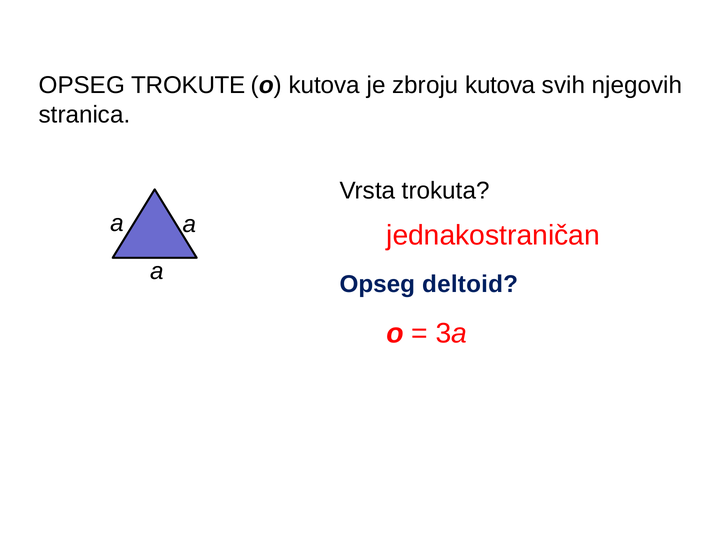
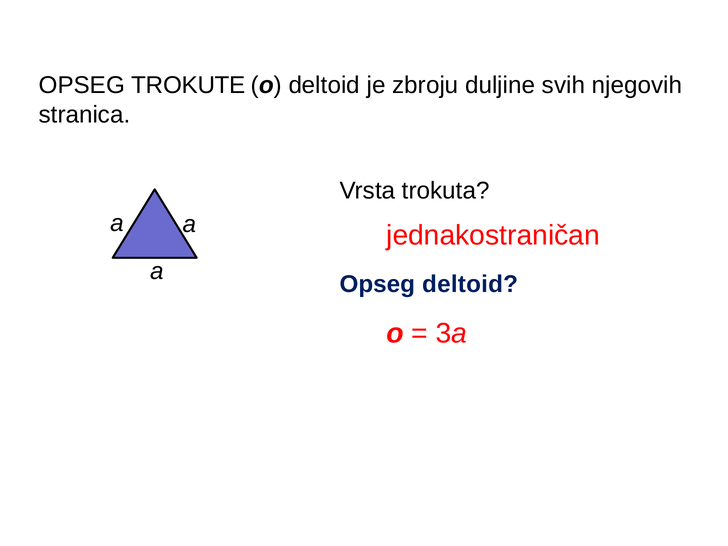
o kutova: kutova -> deltoid (324, 85)
zbroju kutova: kutova -> duljine (500, 85)
